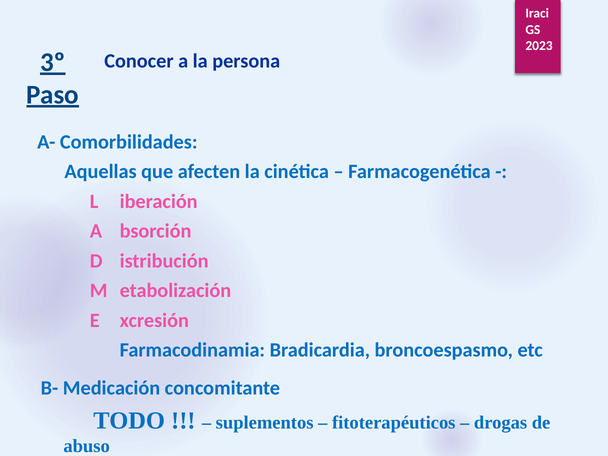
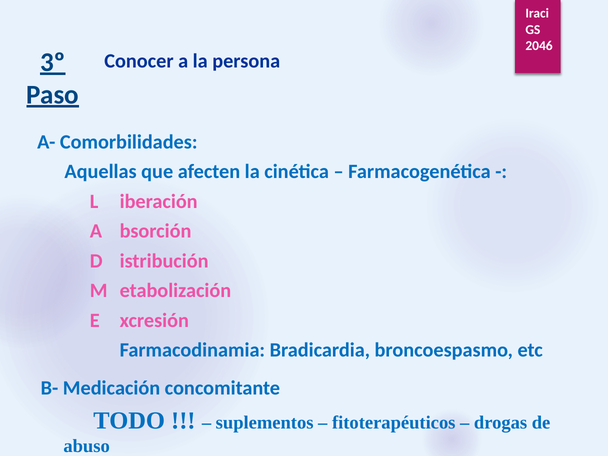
2023: 2023 -> 2046 (539, 46)
